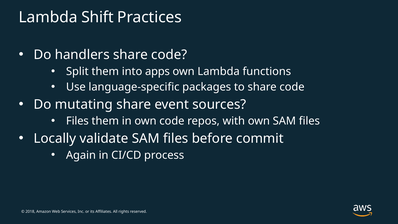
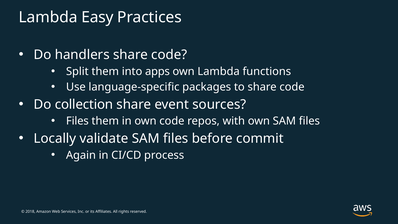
Shift: Shift -> Easy (97, 17)
mutating: mutating -> collection (84, 104)
